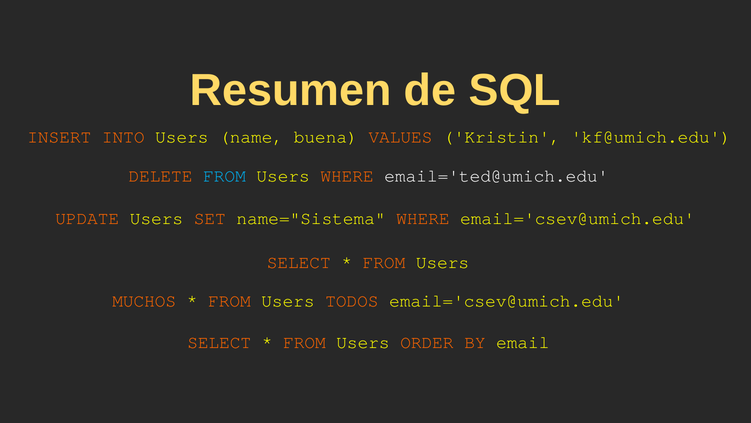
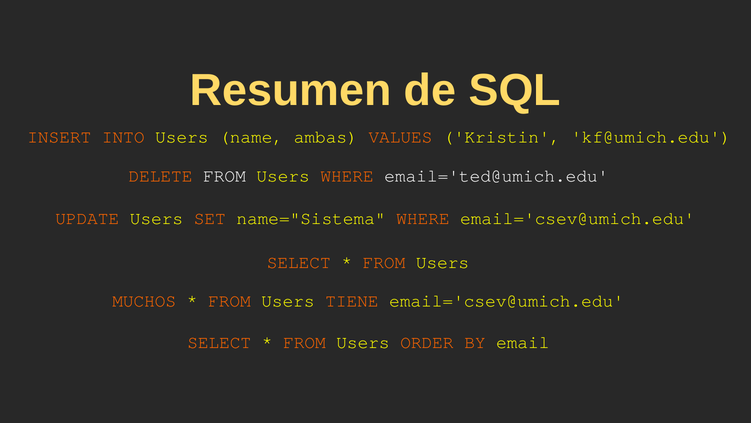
buena: buena -> ambas (326, 137)
FROM colour: light blue -> white (224, 176)
TODOS: TODOS -> TIENE (352, 301)
